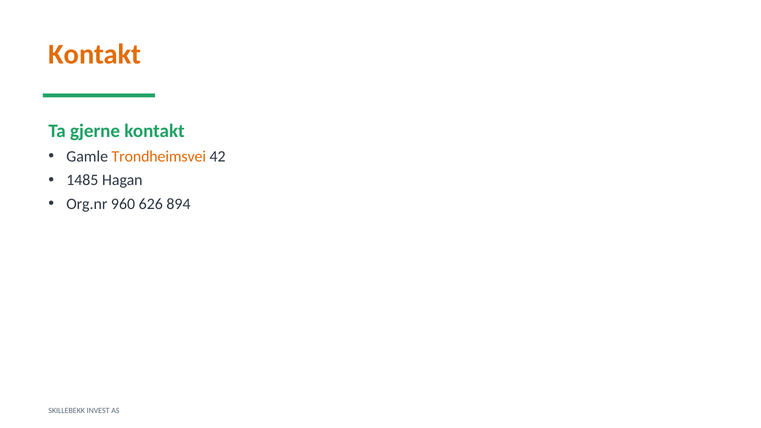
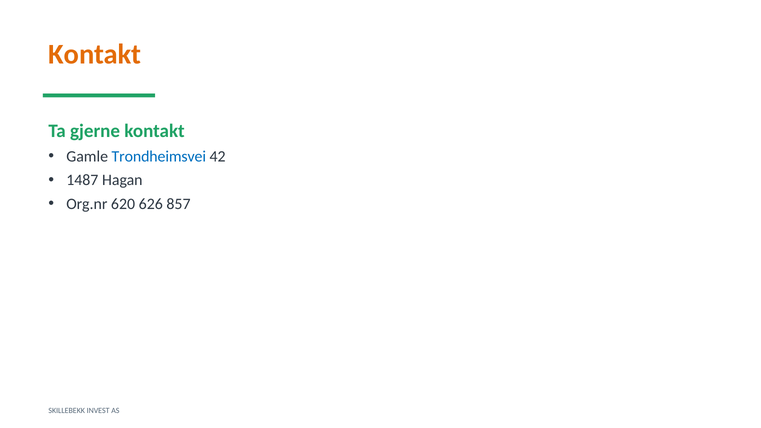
Trondheimsvei colour: orange -> blue (159, 156)
1485: 1485 -> 1487 (82, 180)
960: 960 -> 620 (123, 204)
894: 894 -> 857 (178, 204)
